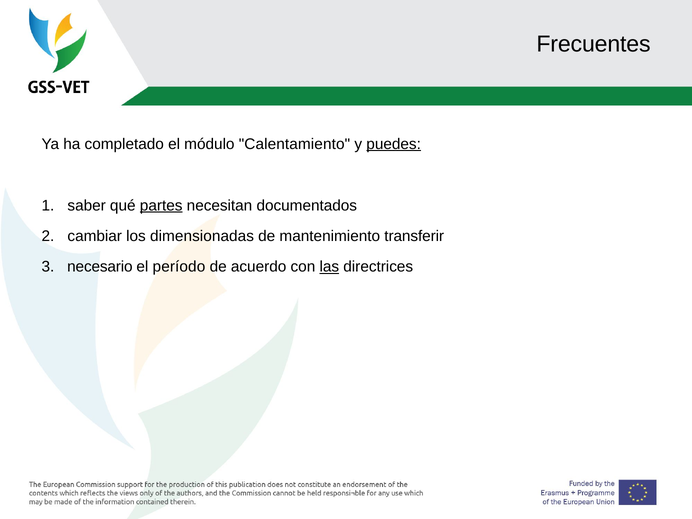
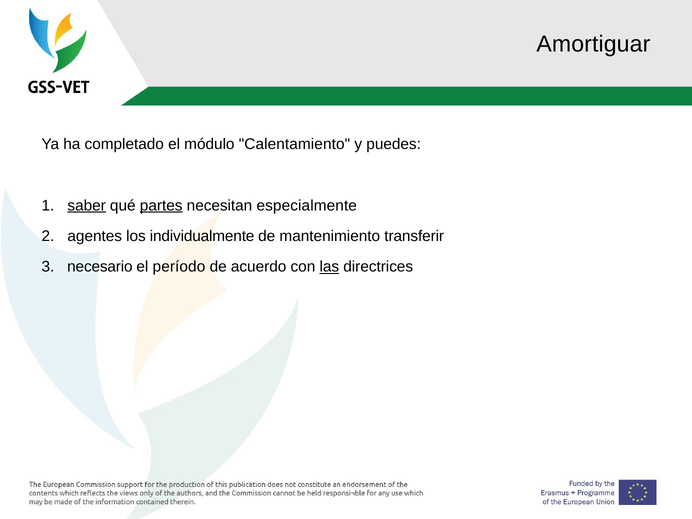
Frecuentes: Frecuentes -> Amortiguar (593, 44)
puedes underline: present -> none (394, 144)
saber underline: none -> present (87, 205)
documentados: documentados -> especialmente (307, 205)
cambiar: cambiar -> agentes (95, 236)
dimensionadas: dimensionadas -> individualmente (202, 236)
